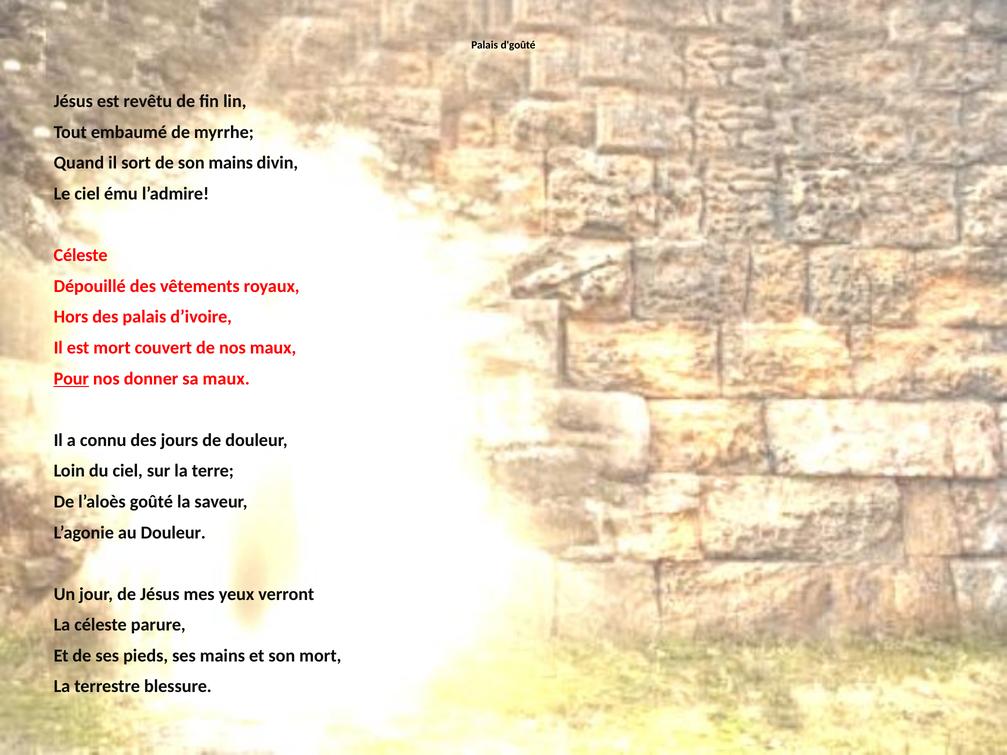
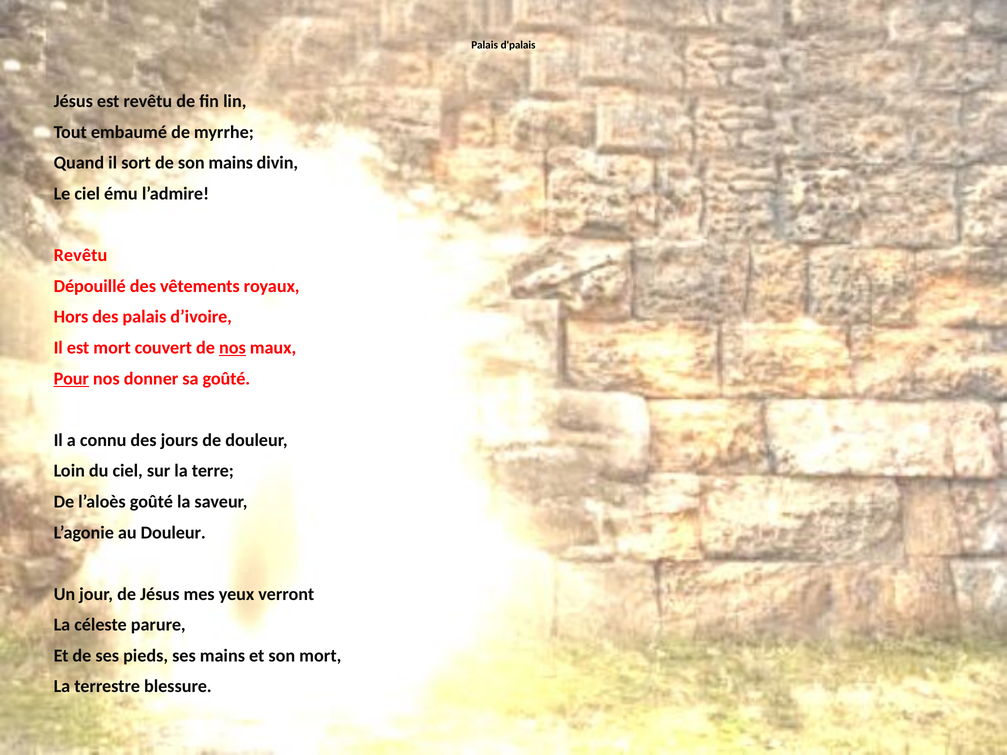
d'goûté: d'goûté -> d'palais (518, 45)
Céleste: Céleste -> Revêtu (80, 255)
nos underline: none -> present (232, 348)
sa maux: maux -> goûté (226, 379)
